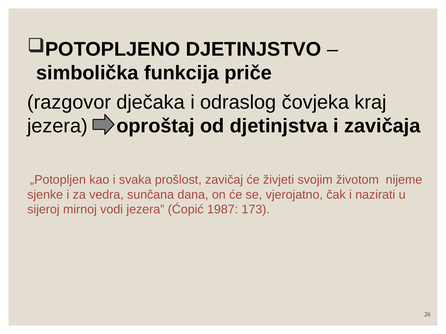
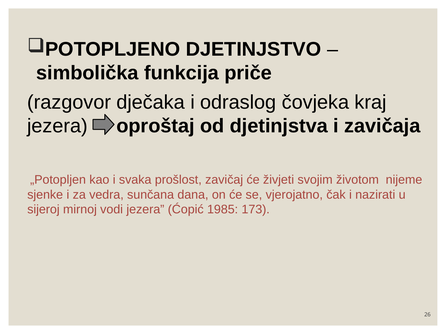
1987: 1987 -> 1985 (223, 210)
